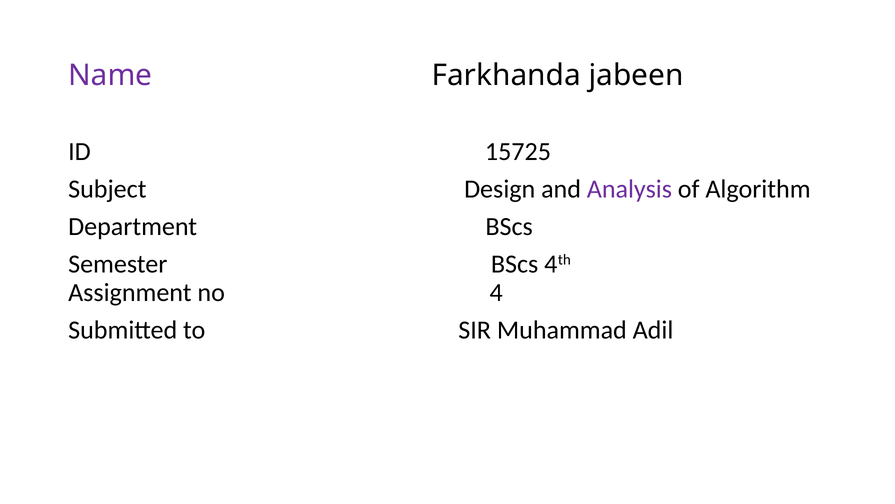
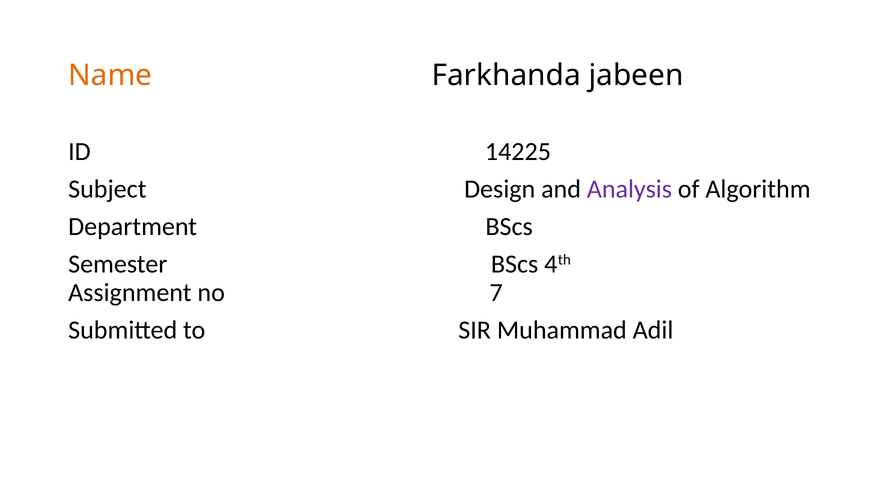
Name colour: purple -> orange (110, 75)
15725: 15725 -> 14225 (518, 151)
4: 4 -> 7 (496, 292)
